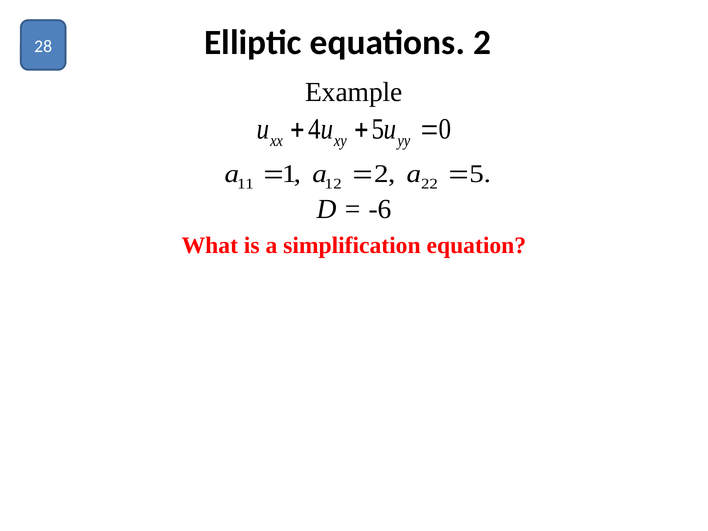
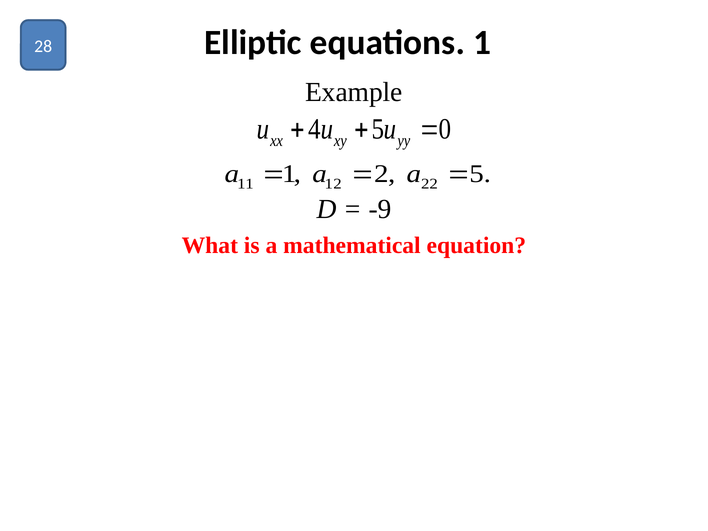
equations 2: 2 -> 1 (482, 43)
-6: -6 -> -9 (380, 209)
simplification: simplification -> mathematical (352, 246)
